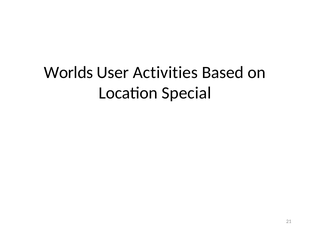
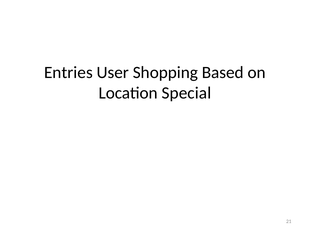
Worlds: Worlds -> Entries (68, 73)
Activities: Activities -> Shopping (165, 73)
